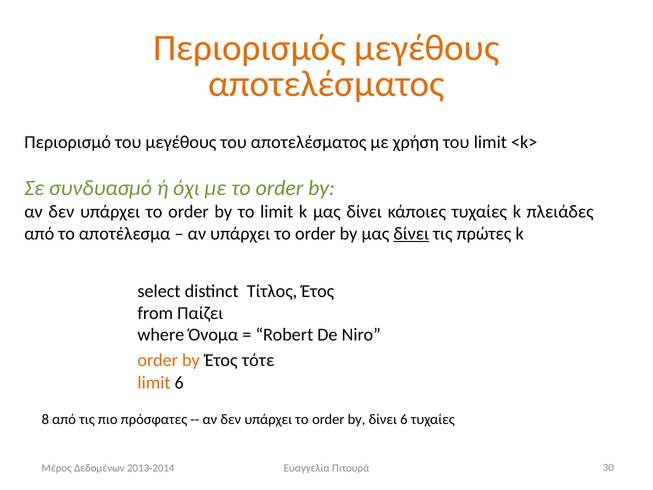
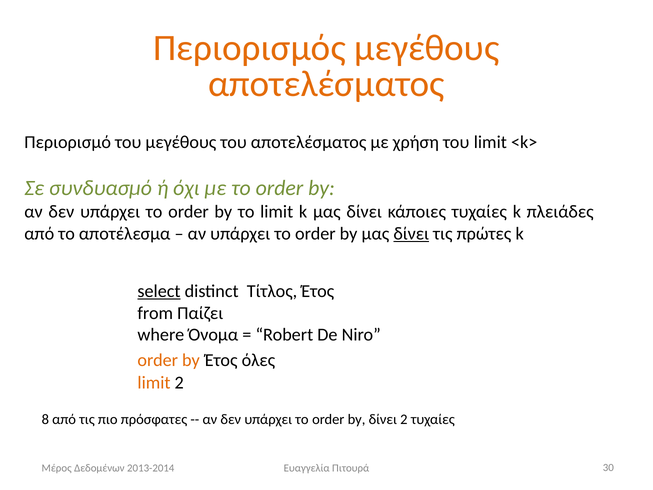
select underline: none -> present (159, 291)
τότε: τότε -> όλες (258, 360)
limit 6: 6 -> 2 (179, 383)
δίνει 6: 6 -> 2 (404, 419)
